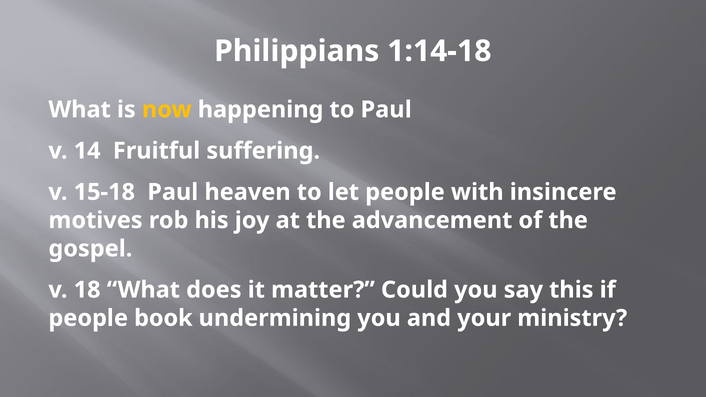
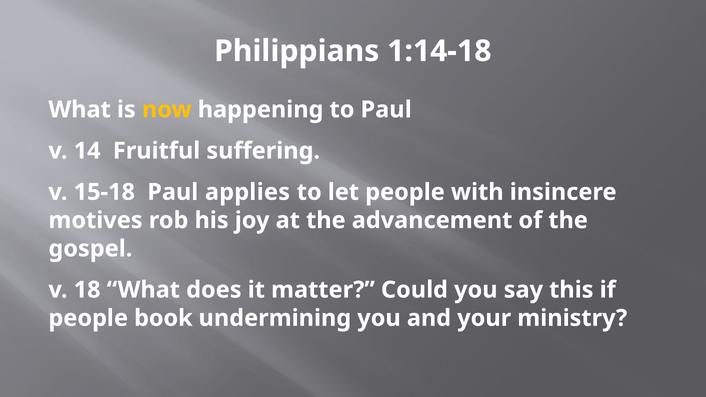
heaven: heaven -> applies (247, 192)
